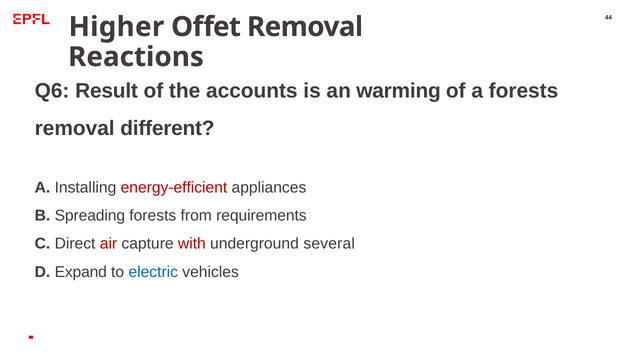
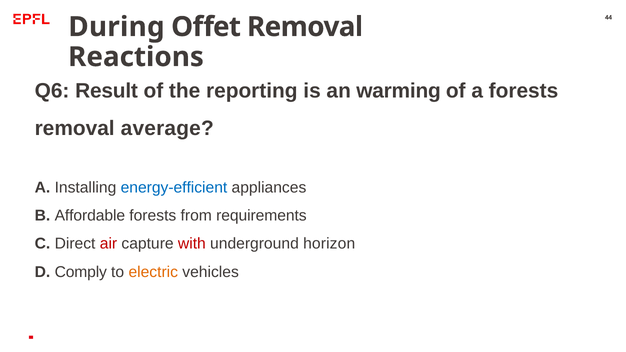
Higher: Higher -> During (116, 27)
accounts: accounts -> reporting (252, 91)
different: different -> average (167, 128)
energy-efficient colour: red -> blue (174, 187)
Spreading: Spreading -> Affordable (90, 216)
several: several -> horizon (329, 244)
Expand: Expand -> Comply (81, 272)
electric colour: blue -> orange (153, 272)
